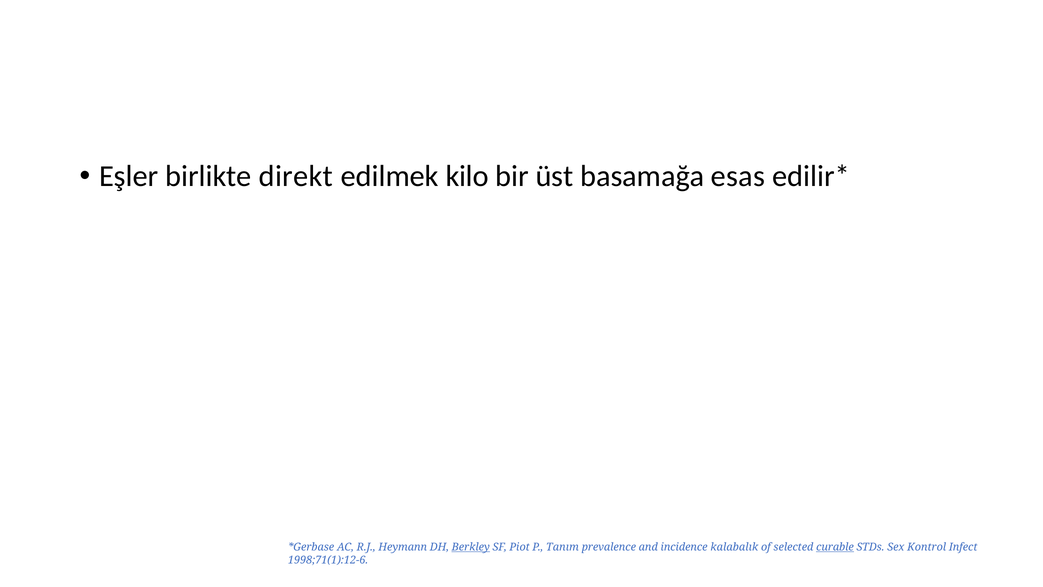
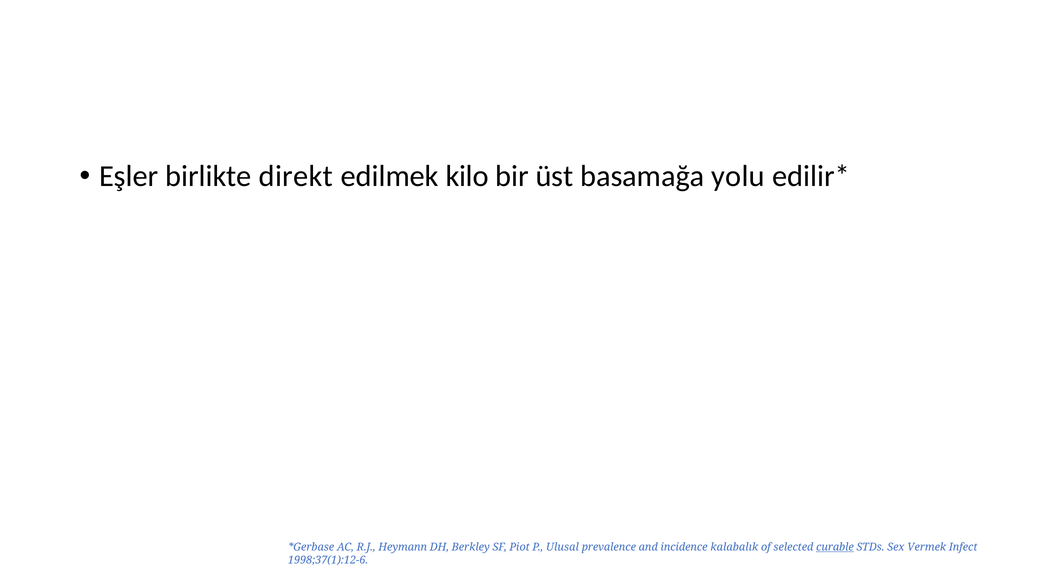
esas: esas -> yolu (738, 176)
Berkley underline: present -> none (471, 547)
Tanım: Tanım -> Ulusal (562, 547)
Kontrol: Kontrol -> Vermek (927, 547)
1998;71(1):12-6: 1998;71(1):12-6 -> 1998;37(1):12-6 (328, 560)
